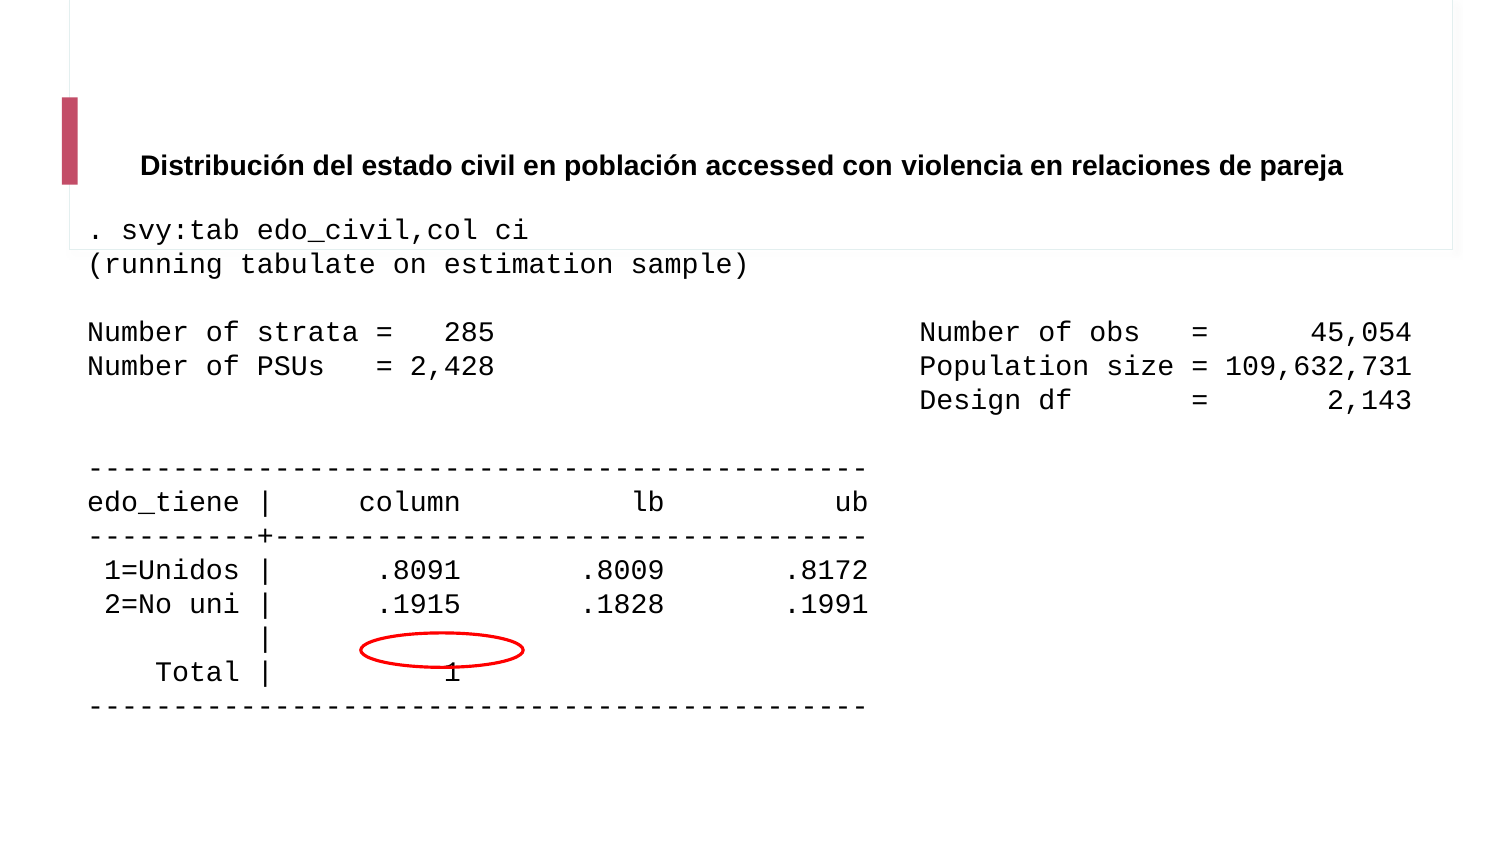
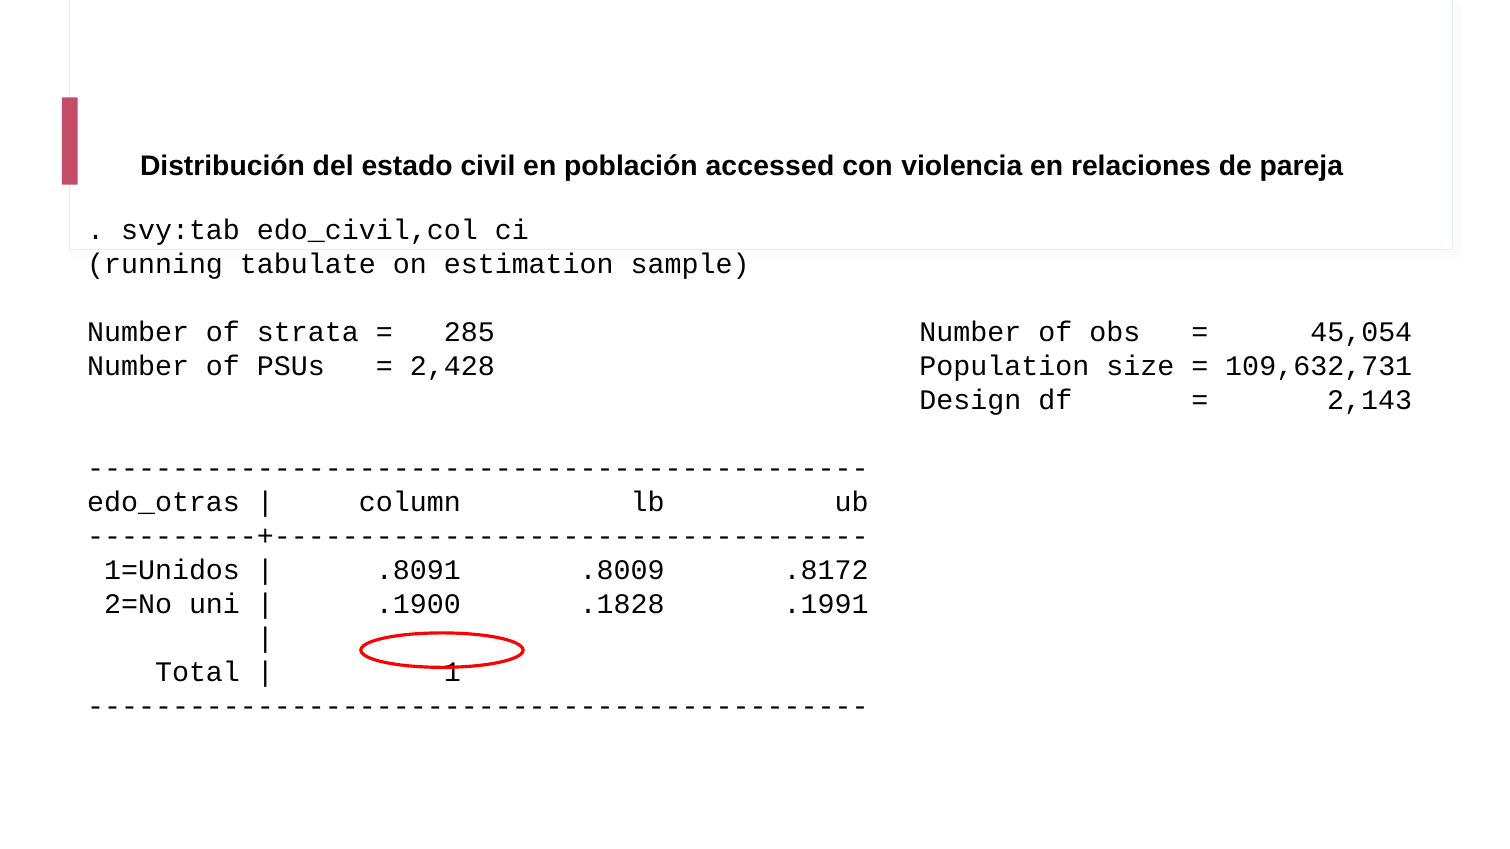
edo_tiene: edo_tiene -> edo_otras (164, 502)
.1915: .1915 -> .1900 (418, 604)
